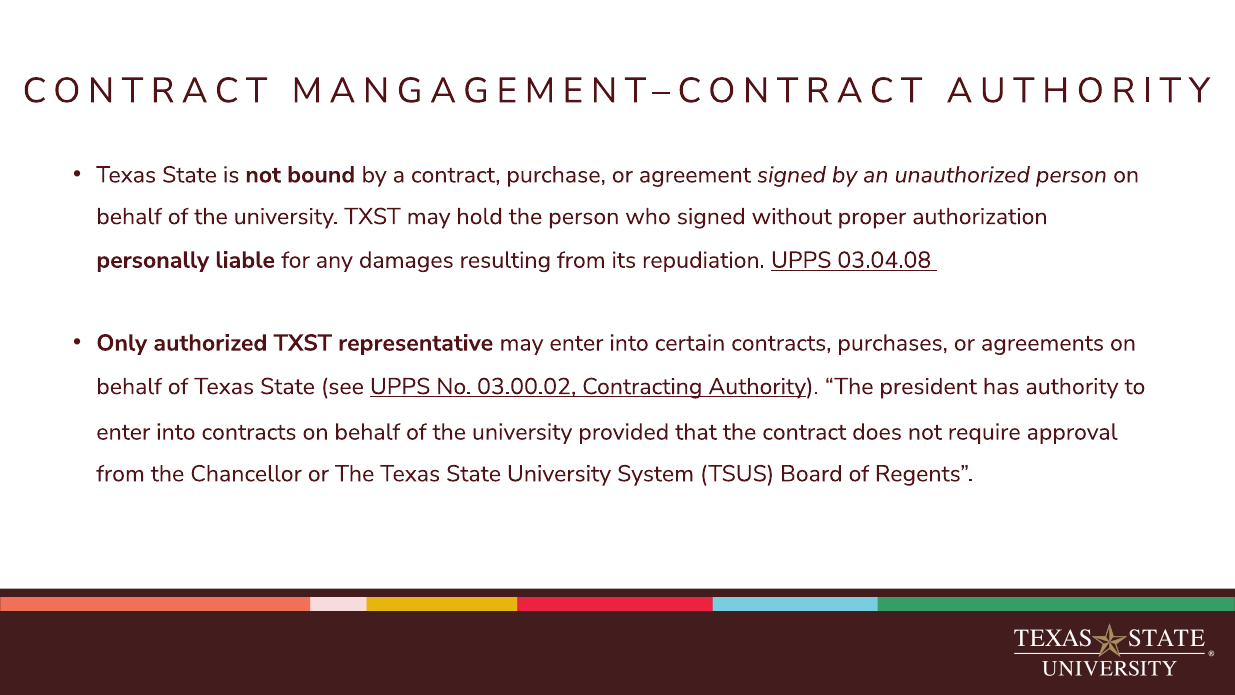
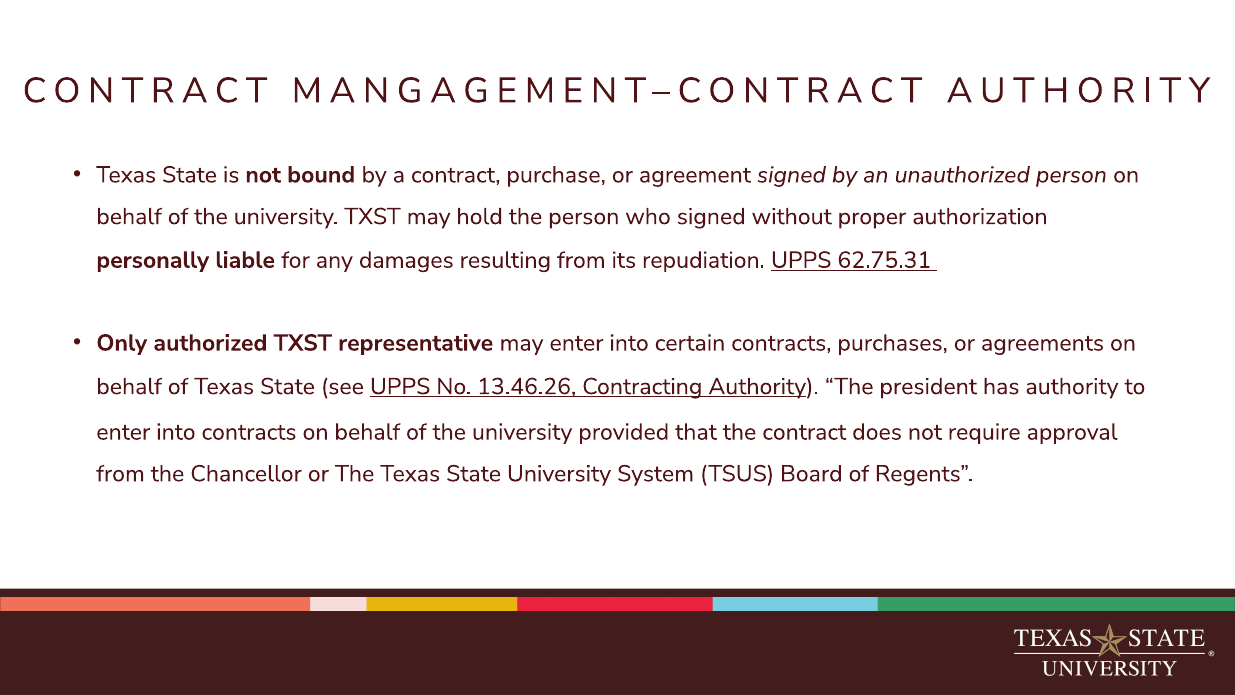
03.04.08: 03.04.08 -> 62.75.31 (884, 260)
03.00.02: 03.00.02 -> 13.46.26 (527, 386)
